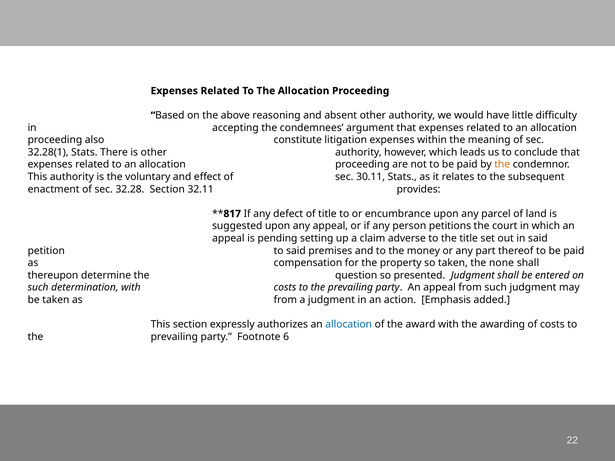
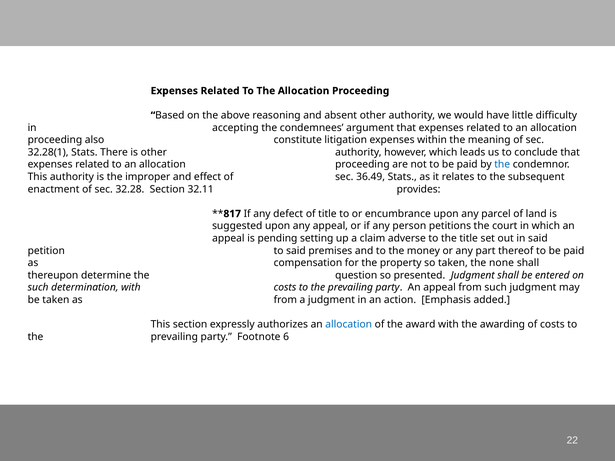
the colour: orange -> blue (502, 165)
voluntary: voluntary -> improper (148, 177)
30.11: 30.11 -> 36.49 (371, 177)
